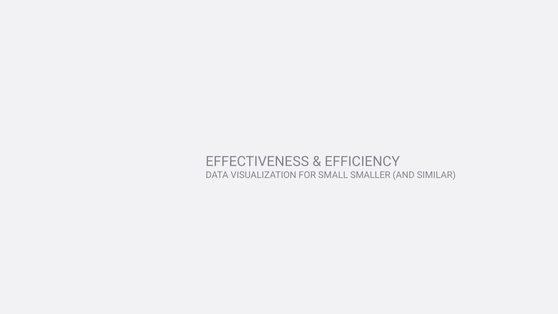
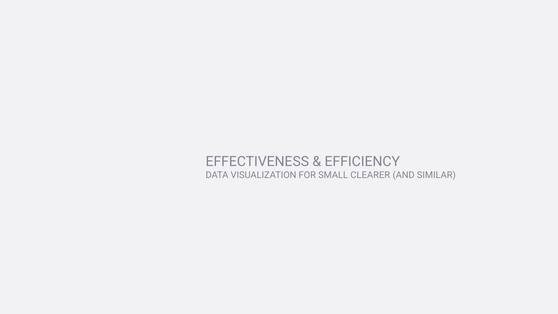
SMALLER: SMALLER -> CLEARER (370, 175)
